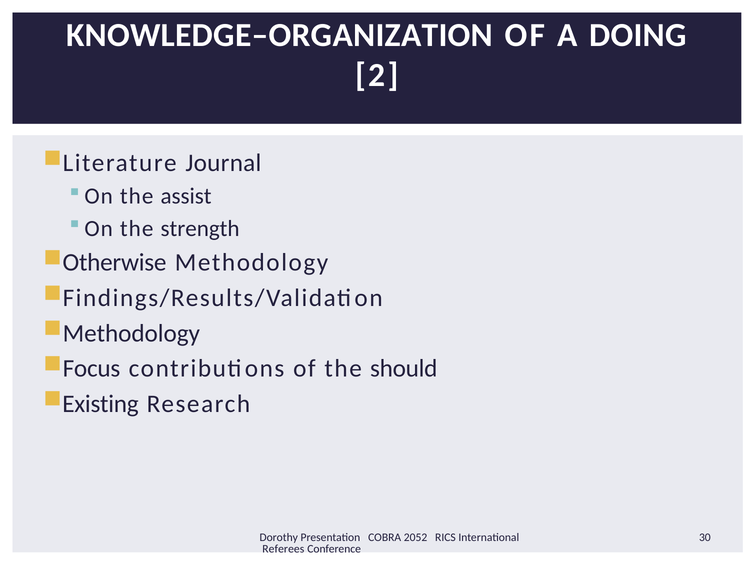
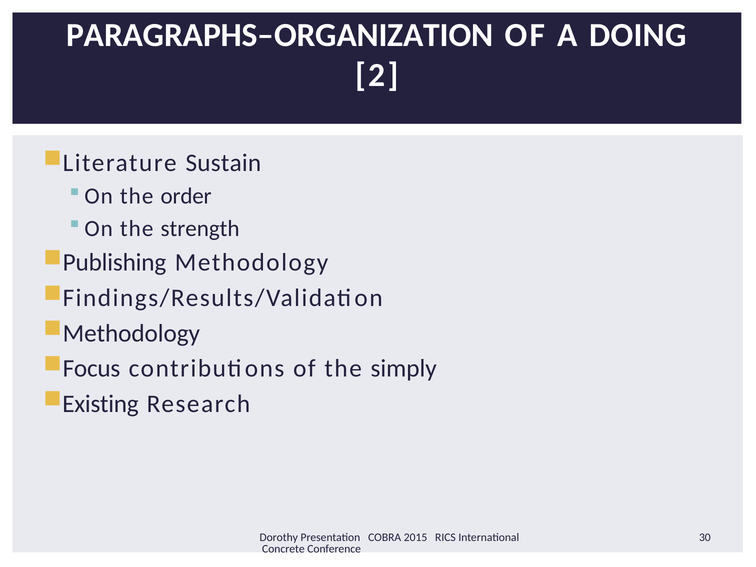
KNOWLEDGE–ORGANIZATION: KNOWLEDGE–ORGANIZATION -> PARAGRAPHS–ORGANIZATION (280, 35)
Journal: Journal -> Sustain (223, 163)
assist: assist -> order (186, 196)
Otherwise: Otherwise -> Publishing (114, 263)
should: should -> simply (404, 368)
2052: 2052 -> 2015 (415, 537)
Referees: Referees -> Concrete (283, 549)
